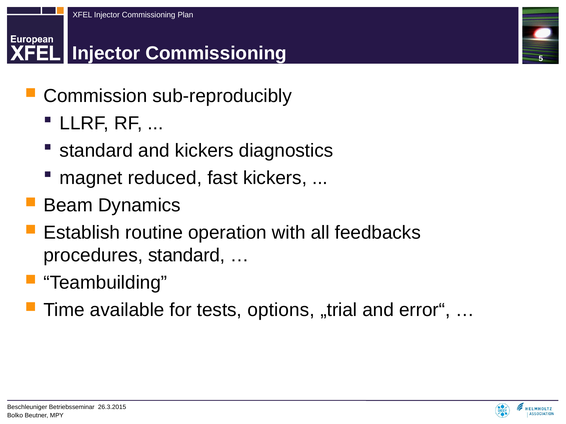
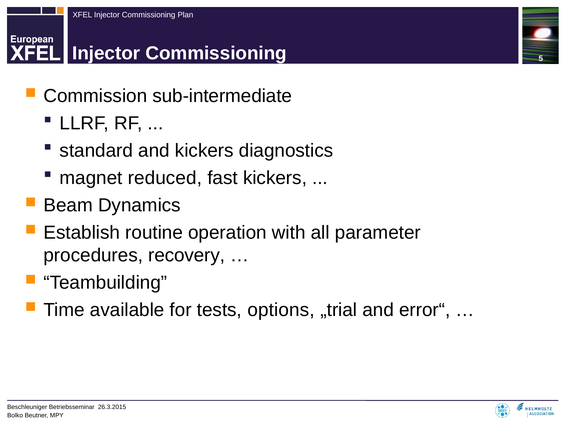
sub-reproducibly: sub-reproducibly -> sub-intermediate (222, 96)
feedbacks: feedbacks -> parameter (378, 233)
procedures standard: standard -> recovery (187, 256)
